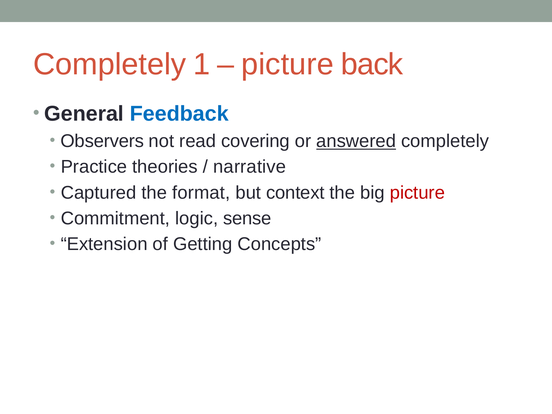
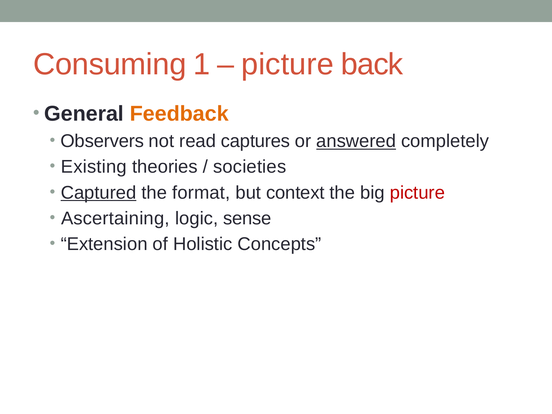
Completely: Completely -> Consuming (110, 64)
Feedback colour: blue -> orange (179, 114)
covering: covering -> captures (256, 141)
Practice: Practice -> Existing (94, 167)
narrative: narrative -> societies (250, 167)
Captured underline: none -> present (99, 193)
Commitment: Commitment -> Ascertaining (115, 218)
Getting: Getting -> Holistic (203, 244)
